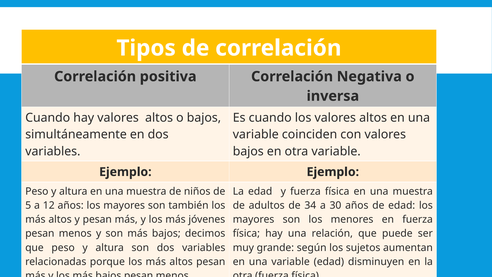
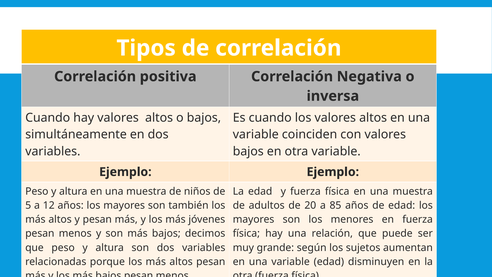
34: 34 -> 20 (310, 205)
30: 30 -> 85 (335, 205)
